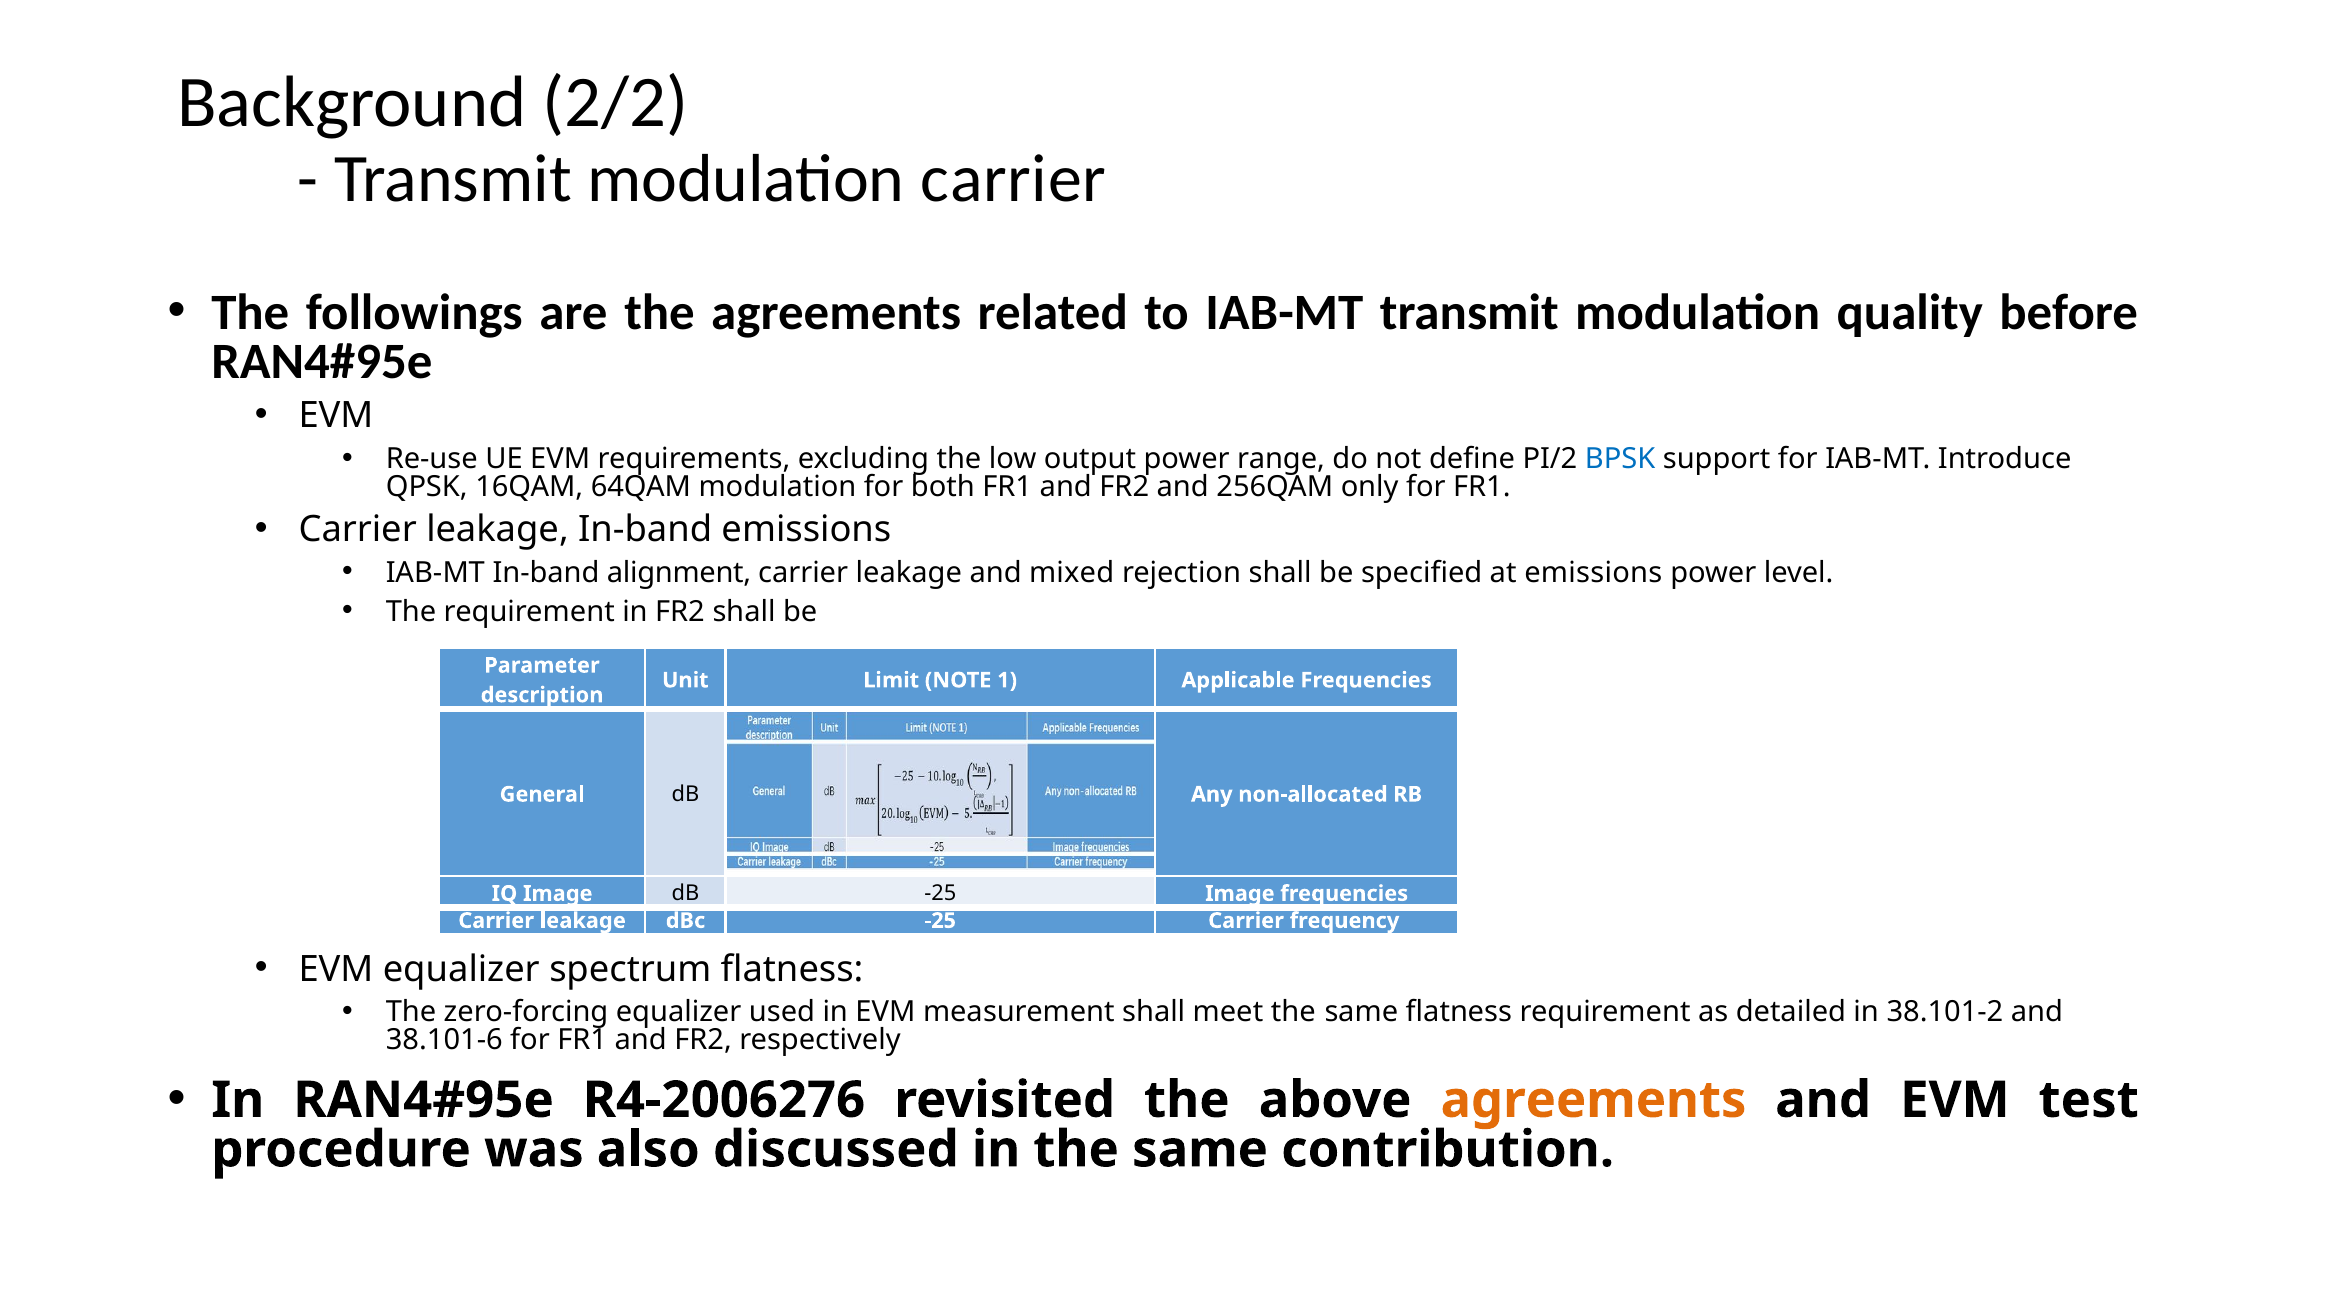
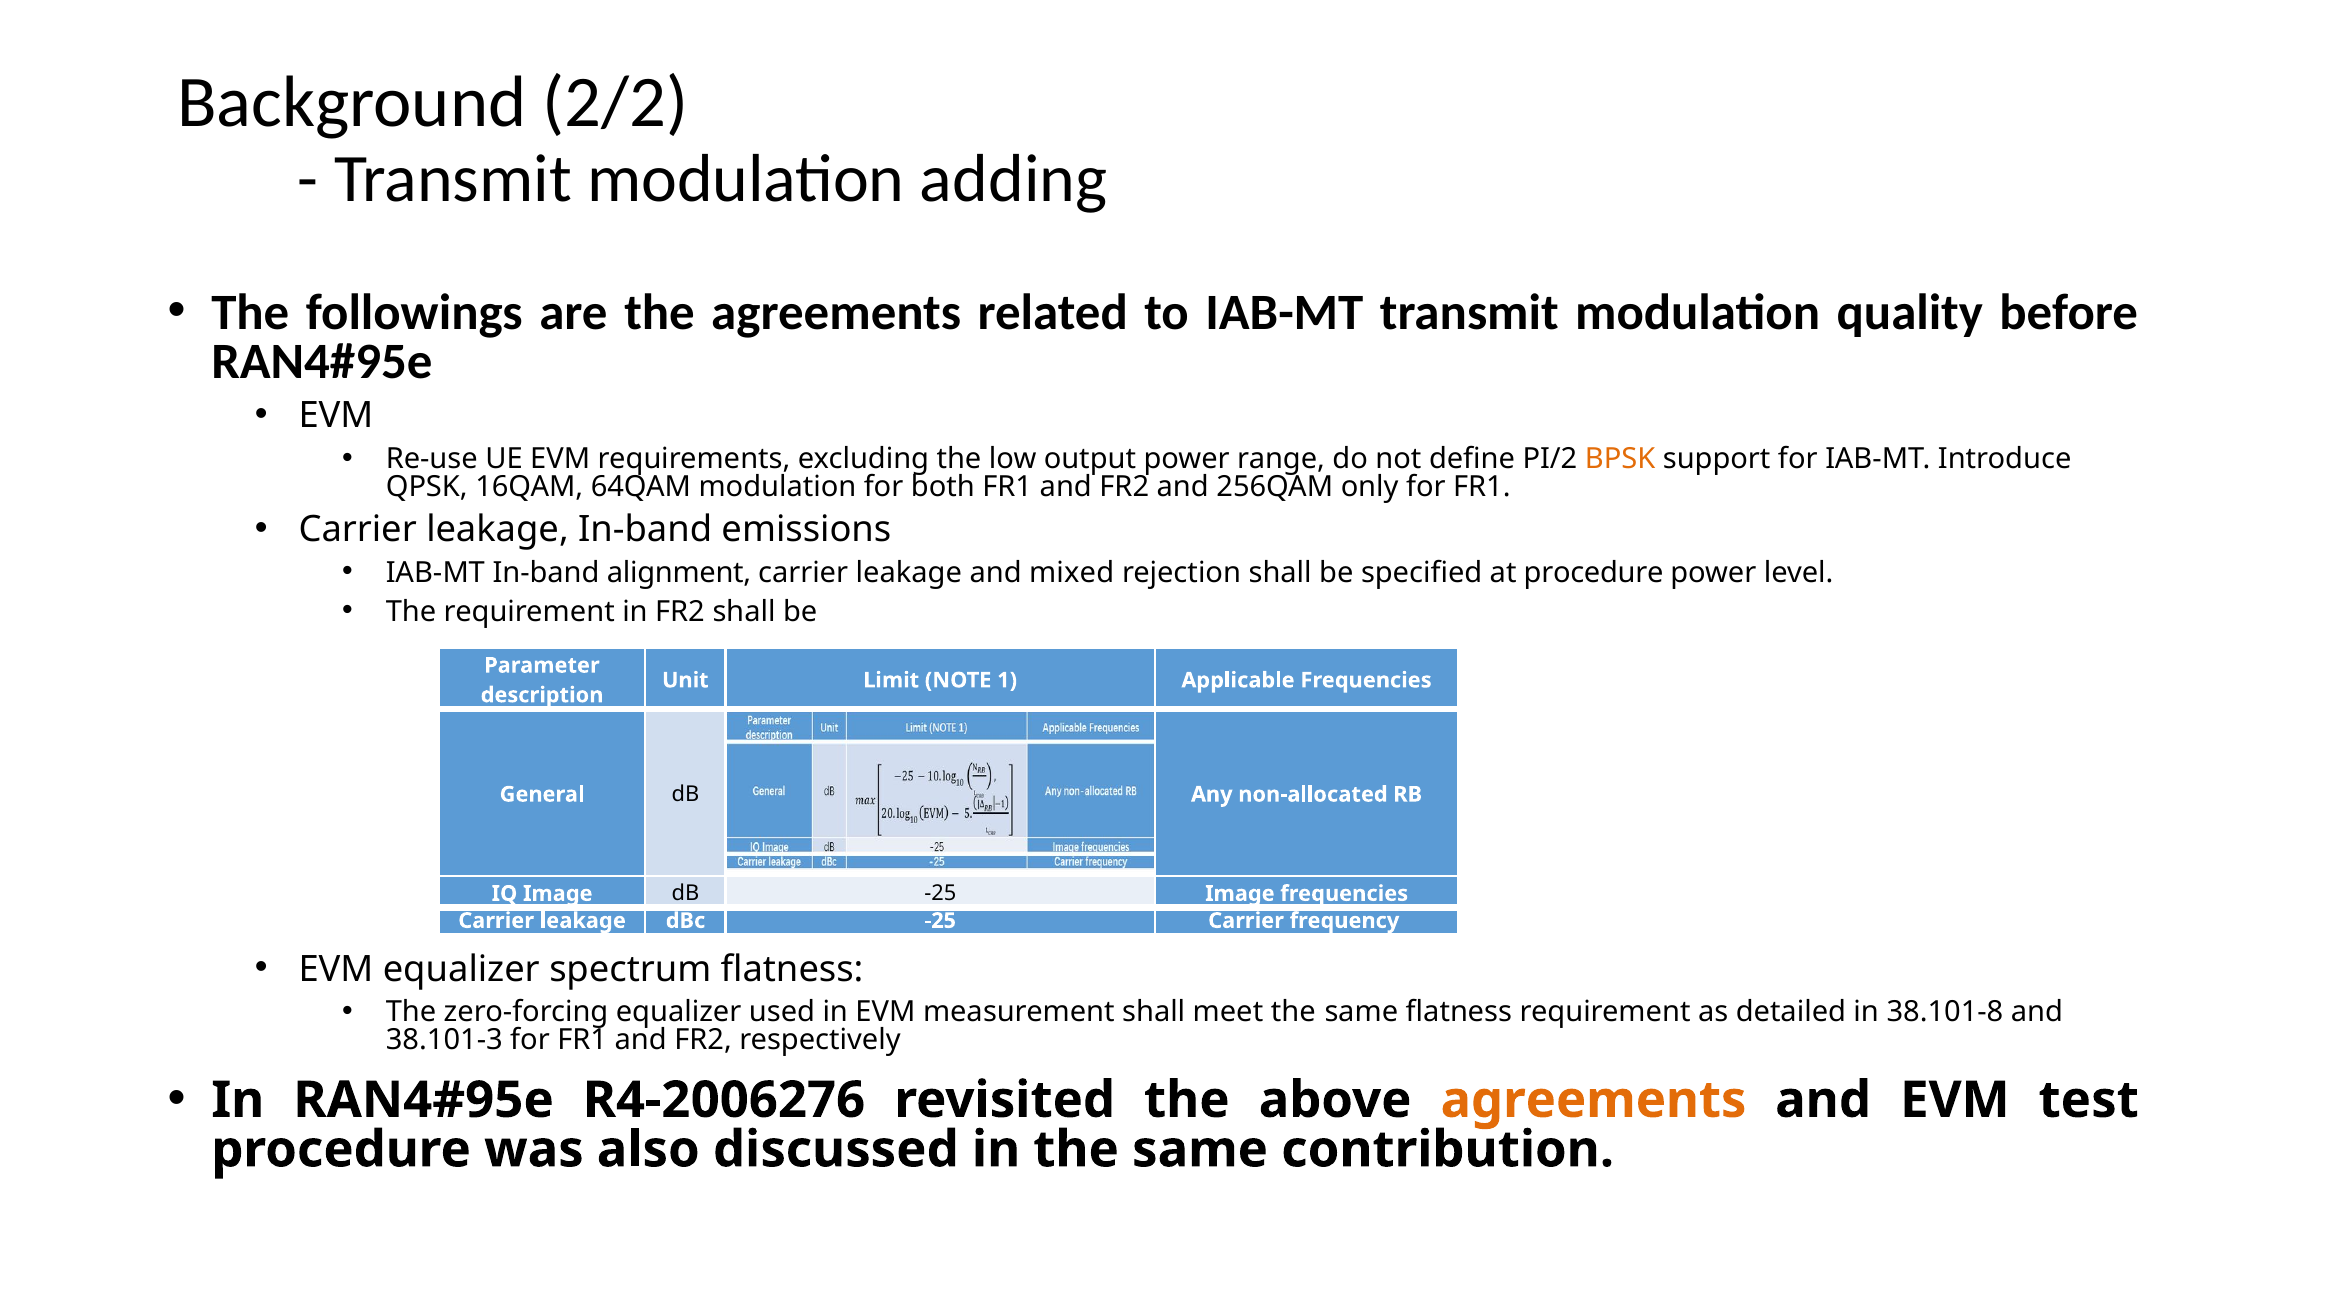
modulation carrier: carrier -> adding (1014, 179)
BPSK colour: blue -> orange (1620, 459)
at emissions: emissions -> procedure (1594, 572)
38.101-2: 38.101-2 -> 38.101-8 (1945, 1012)
38.101-6: 38.101-6 -> 38.101-3 (444, 1040)
